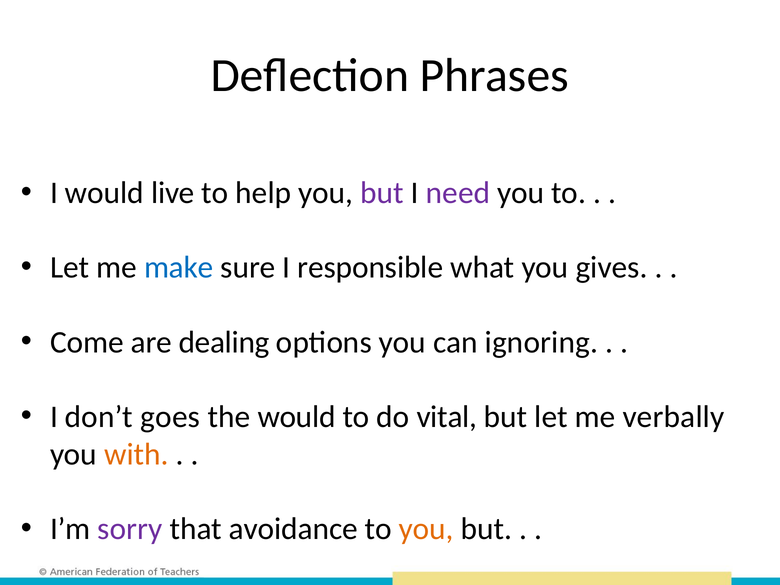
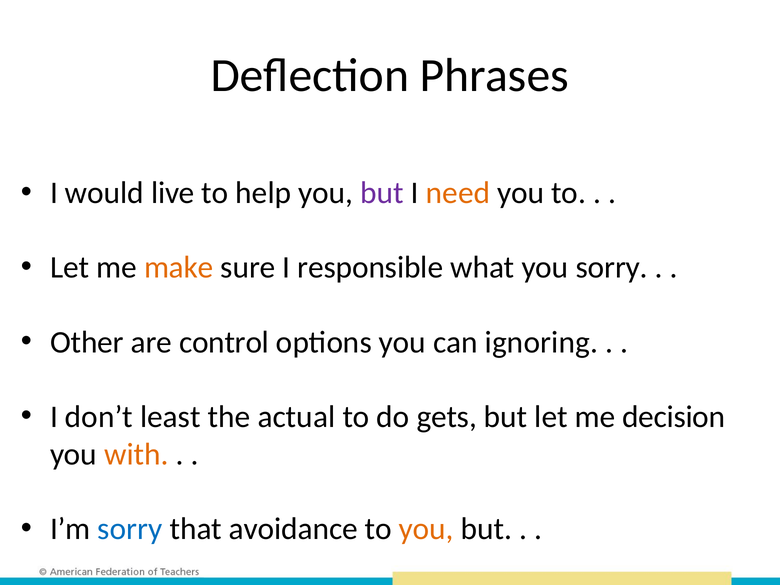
need colour: purple -> orange (458, 193)
make colour: blue -> orange (179, 268)
you gives: gives -> sorry (612, 268)
Come: Come -> Other (87, 342)
dealing: dealing -> control (224, 342)
goes: goes -> least (170, 417)
the would: would -> actual (296, 417)
vital: vital -> gets (447, 417)
verbally: verbally -> decision (674, 417)
sorry colour: purple -> blue (130, 529)
